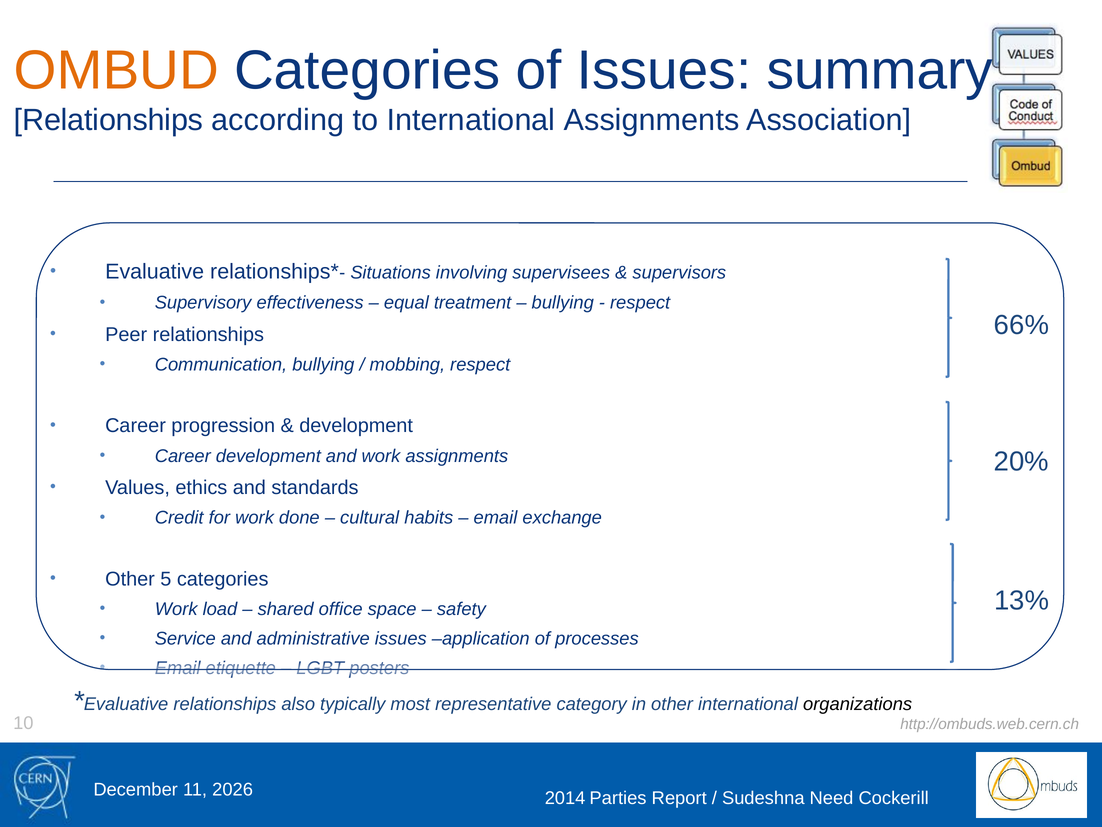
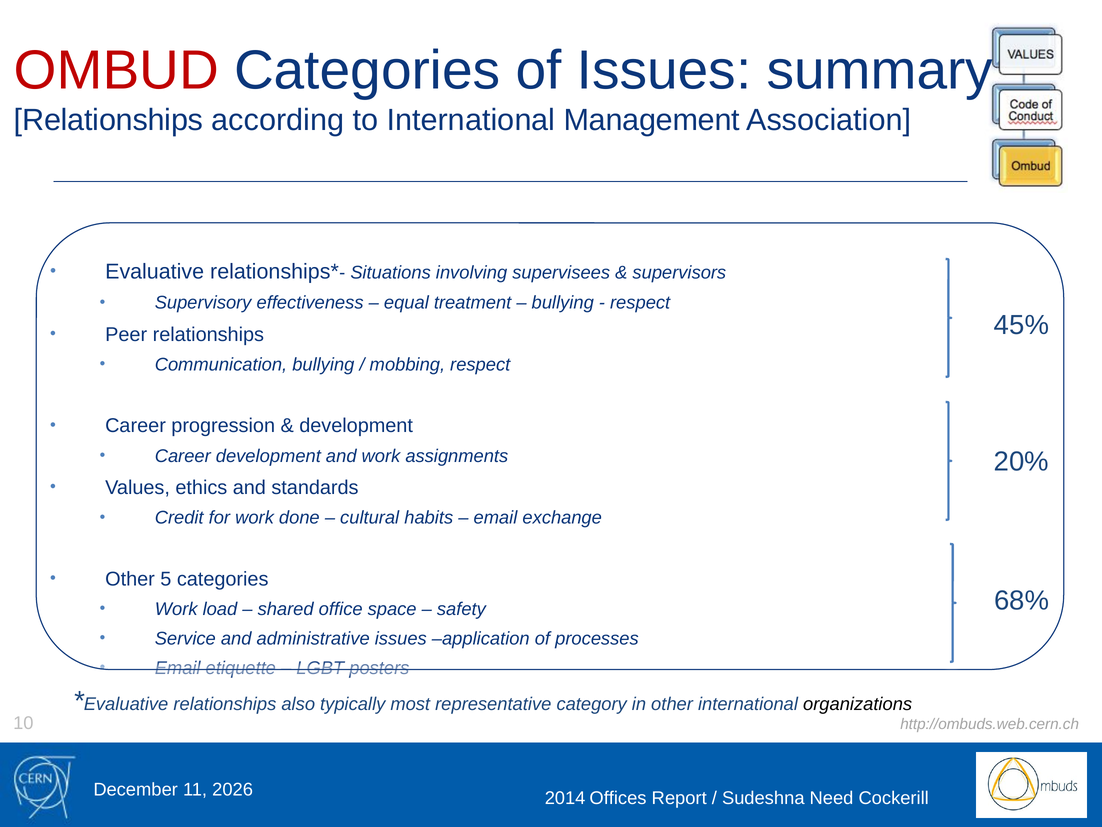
OMBUD colour: orange -> red (116, 70)
International Assignments: Assignments -> Management (652, 120)
66%: 66% -> 45% (1021, 325)
13%: 13% -> 68% (1022, 600)
Parties: Parties -> Offices (618, 798)
